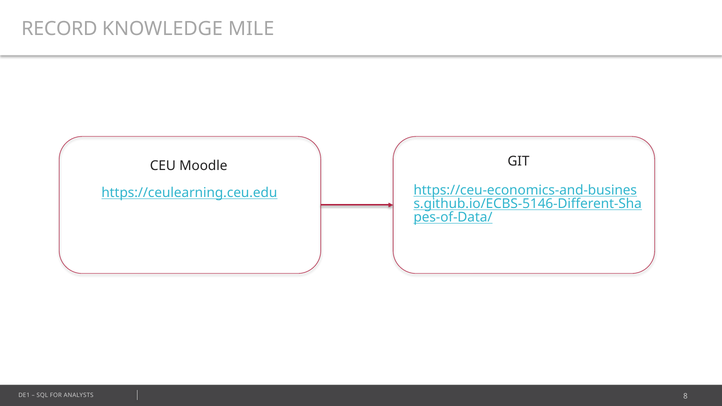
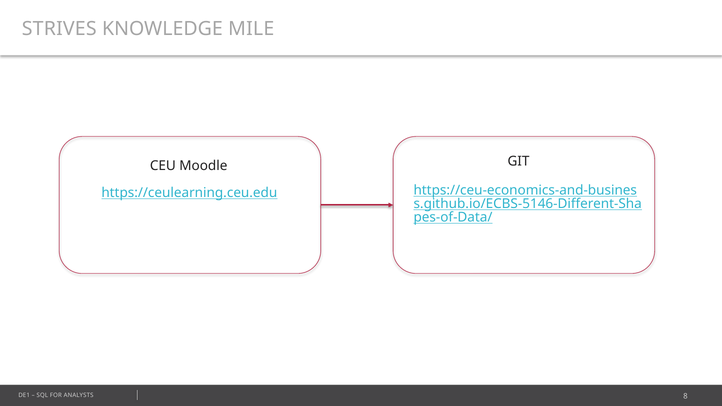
RECORD: RECORD -> STRIVES (59, 29)
